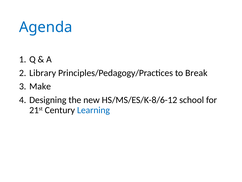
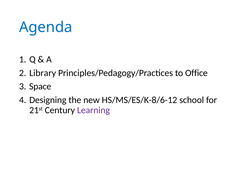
Break: Break -> Office (196, 73)
Make: Make -> Space (40, 86)
Learning colour: blue -> purple (93, 110)
